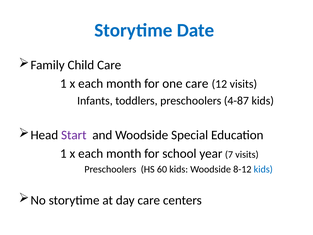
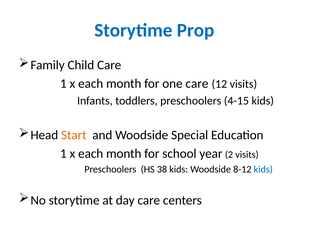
Date: Date -> Prop (196, 30)
4-87: 4-87 -> 4-15 (236, 101)
Start colour: purple -> orange (74, 135)
7: 7 -> 2 (229, 154)
60: 60 -> 38 (162, 169)
